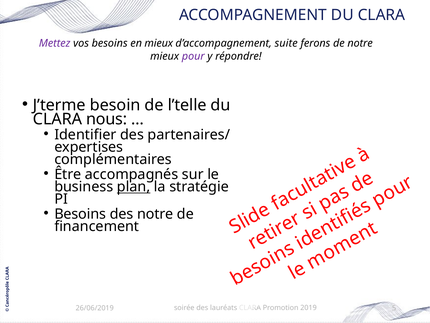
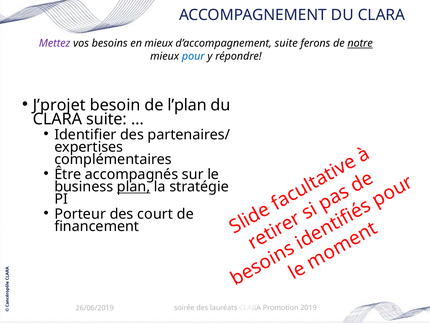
notre underline: none -> present (360, 43)
pour colour: purple -> blue (193, 56)
J’terme: J’terme -> J’projet (59, 105)
l’telle: l’telle -> l’plan (187, 105)
CLARA nous: nous -> suite (107, 119)
Besoins: Besoins -> Porteur (80, 214)
des notre: notre -> court (155, 214)
